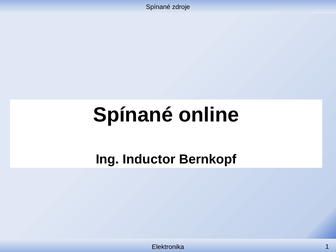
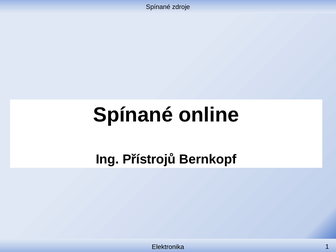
Inductor: Inductor -> Přístrojů (149, 159)
